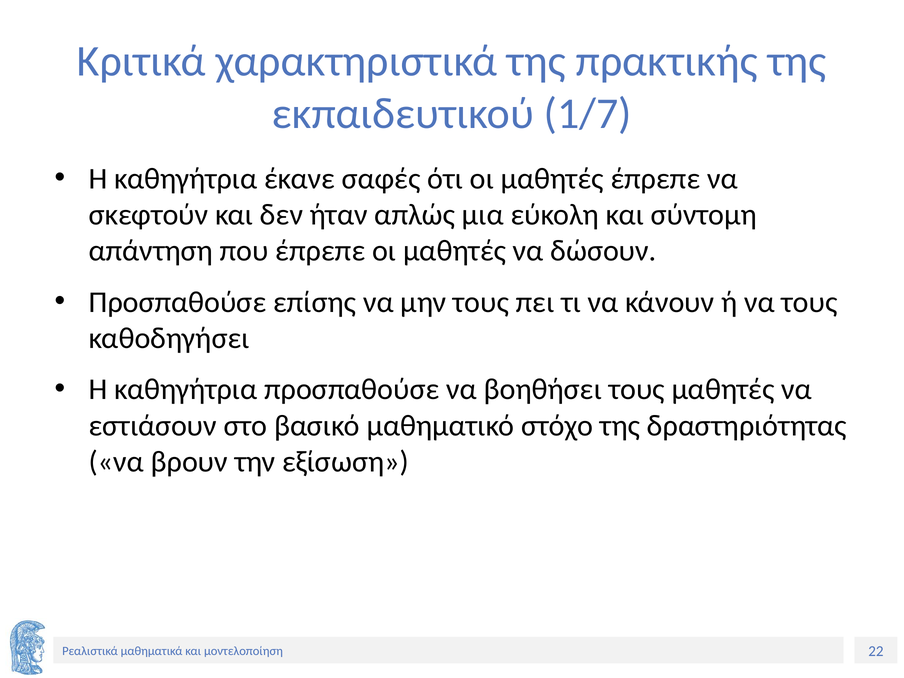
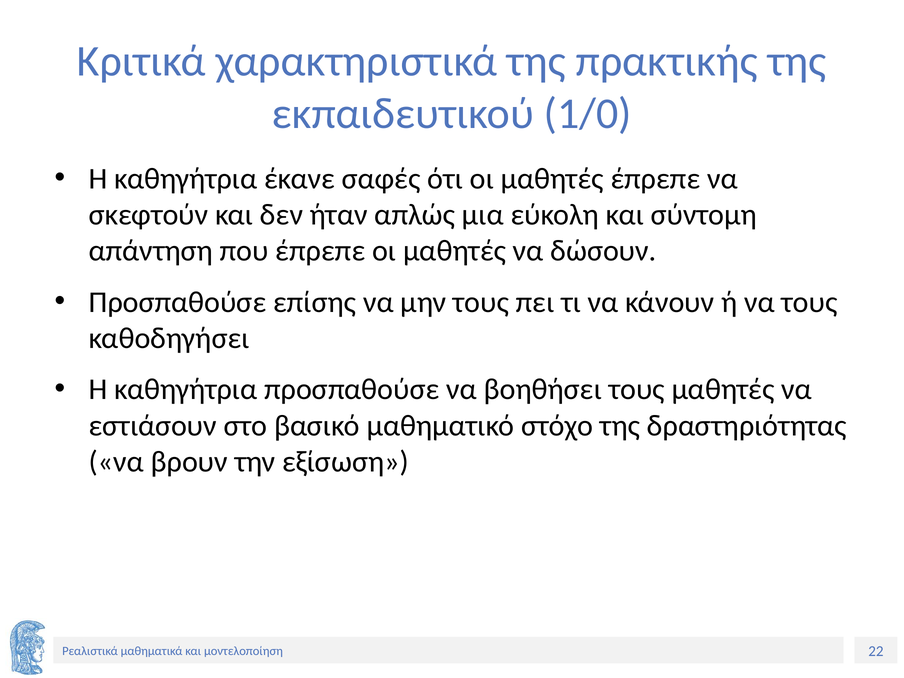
1/7: 1/7 -> 1/0 (588, 114)
